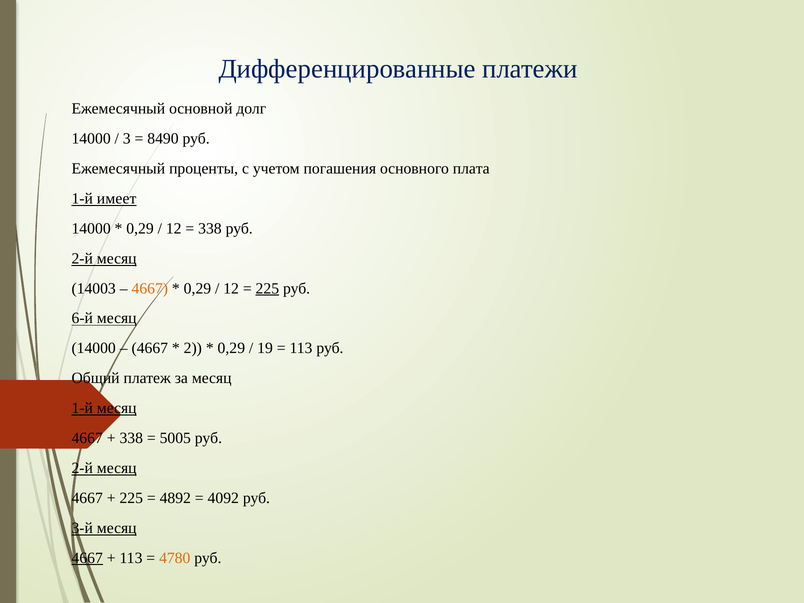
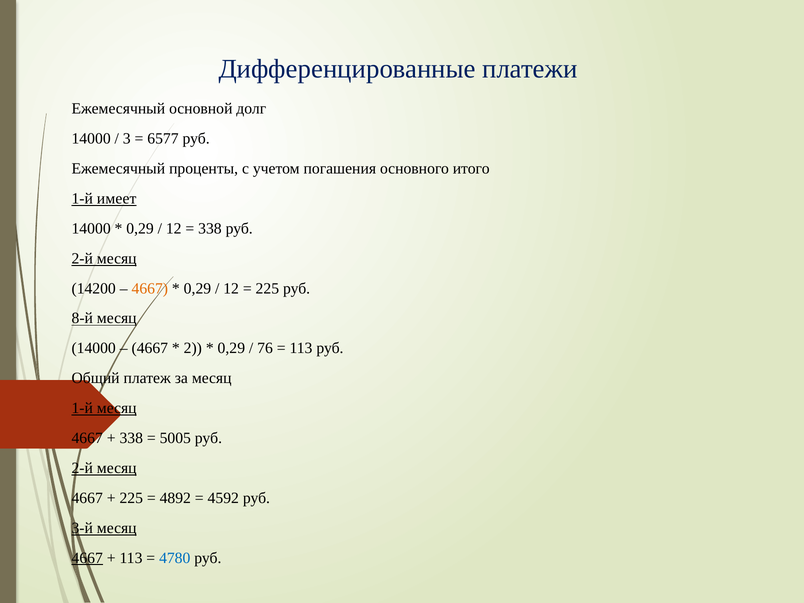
8490: 8490 -> 6577 (163, 139)
плата: плата -> итого (471, 169)
14003: 14003 -> 14200 (94, 288)
225 underline: present -> none (267, 288)
6-й: 6-й -> 8-й (82, 318)
19: 19 -> 76 (265, 348)
4092: 4092 -> 4592 (223, 498)
4780 colour: orange -> blue (175, 558)
